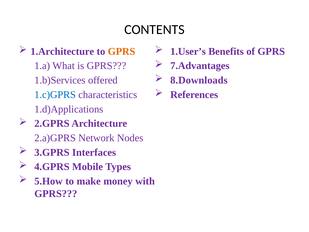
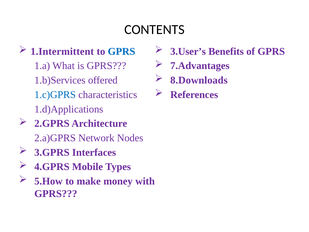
1.Architecture: 1.Architecture -> 1.Intermittent (62, 51)
GPRS colour: orange -> blue (122, 51)
1.User’s: 1.User’s -> 3.User’s (188, 51)
